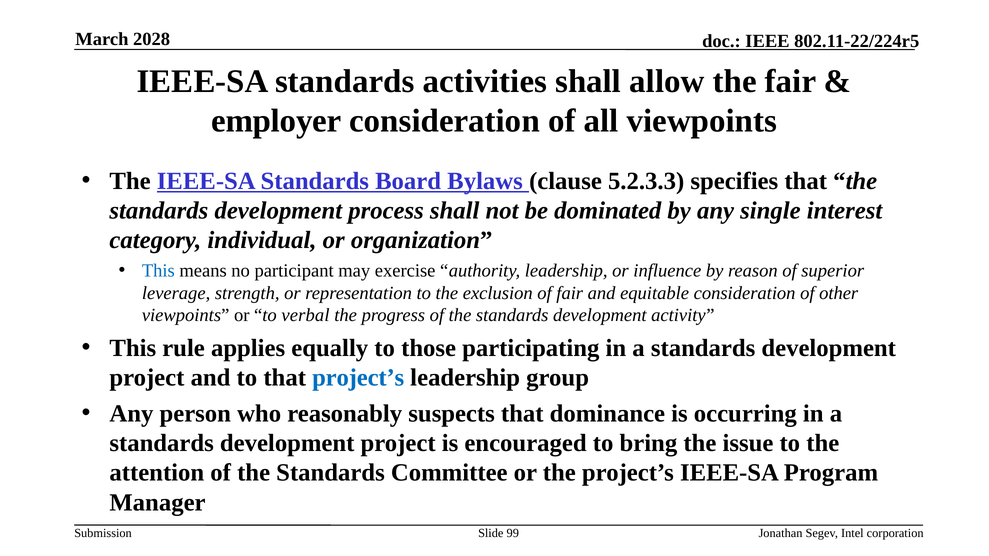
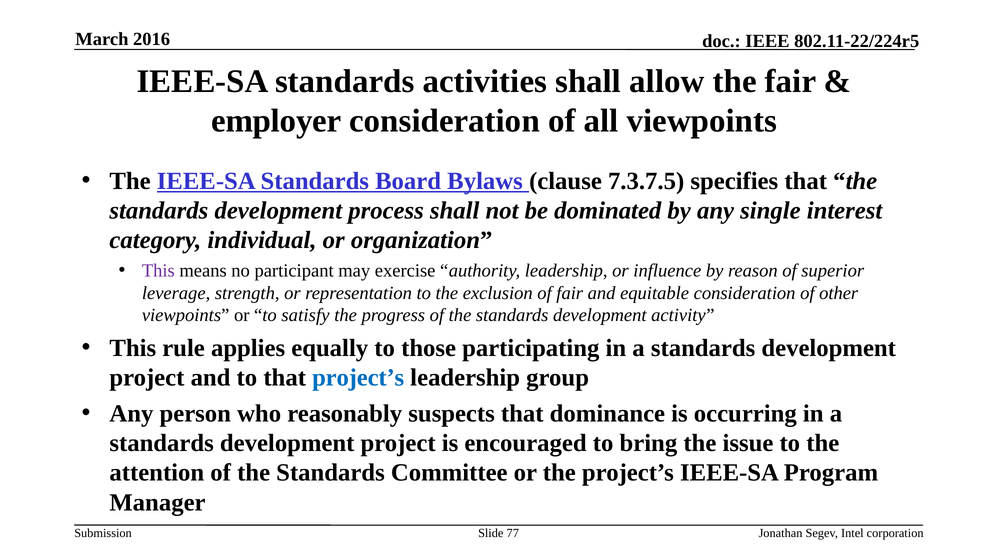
2028: 2028 -> 2016 (152, 39)
5.2.3.3: 5.2.3.3 -> 7.3.7.5 (646, 181)
This colour: blue -> purple (158, 271)
verbal: verbal -> satisfy (305, 316)
99: 99 -> 77 (513, 534)
